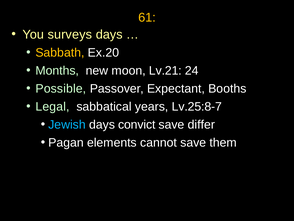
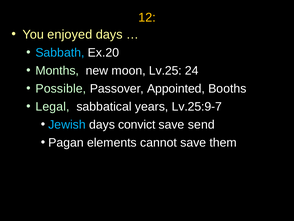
61: 61 -> 12 (147, 18)
surveys: surveys -> enjoyed (70, 34)
Sabbath colour: yellow -> light blue (60, 53)
Lv.21: Lv.21 -> Lv.25 (165, 71)
Expectant: Expectant -> Appointed (176, 88)
Lv.25:8-7: Lv.25:8-7 -> Lv.25:9-7 (197, 106)
differ: differ -> send (201, 124)
